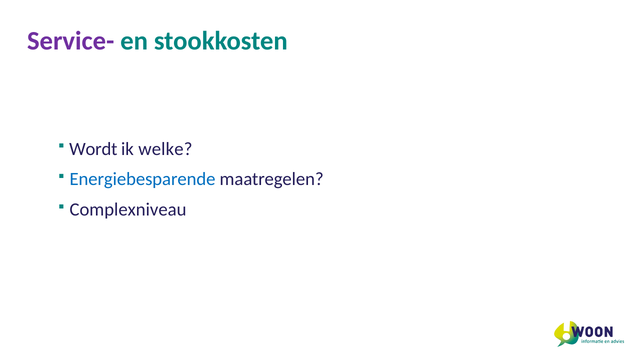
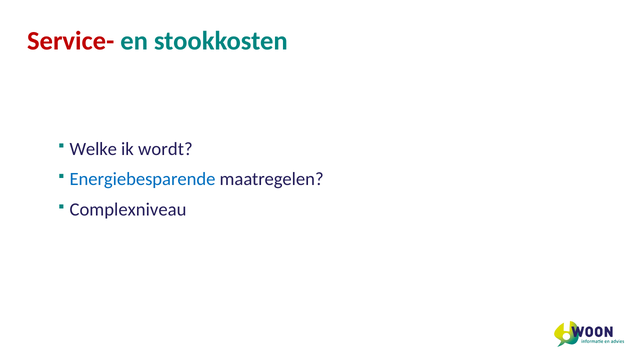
Service- colour: purple -> red (71, 41)
Wordt: Wordt -> Welke (93, 149)
welke: welke -> wordt (165, 149)
